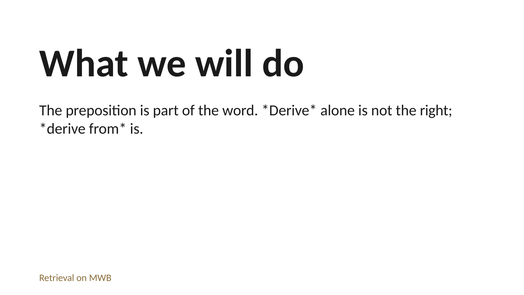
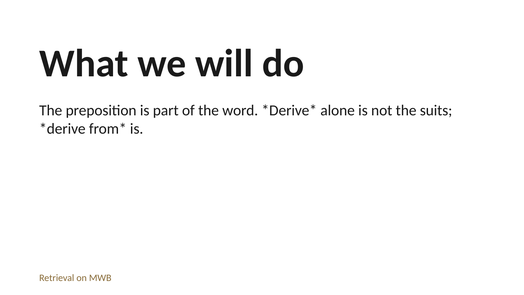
right: right -> suits (436, 110)
